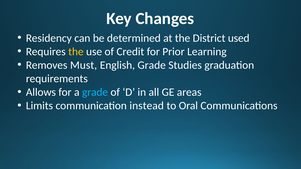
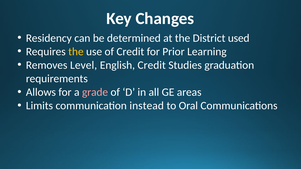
Must: Must -> Level (84, 65)
English Grade: Grade -> Credit (152, 65)
grade colour: light blue -> pink (95, 92)
